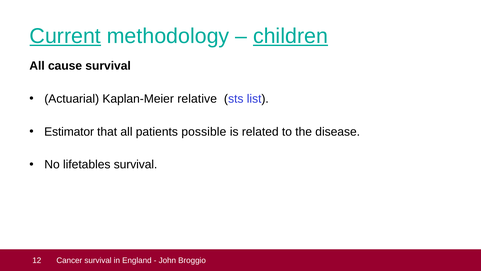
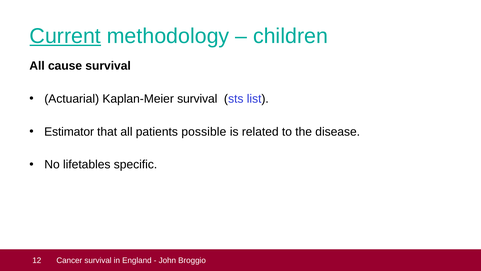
children underline: present -> none (290, 36)
Kaplan-Meier relative: relative -> survival (197, 99)
lifetables survival: survival -> specific (136, 164)
